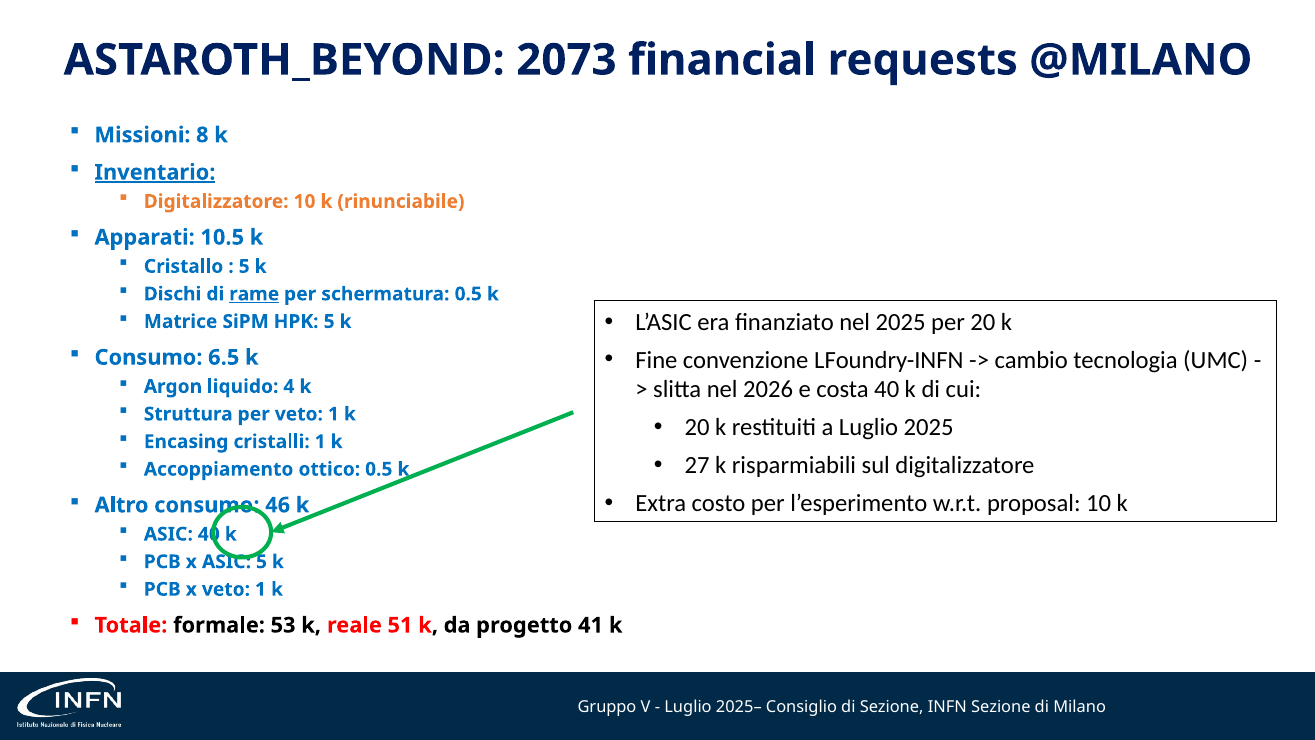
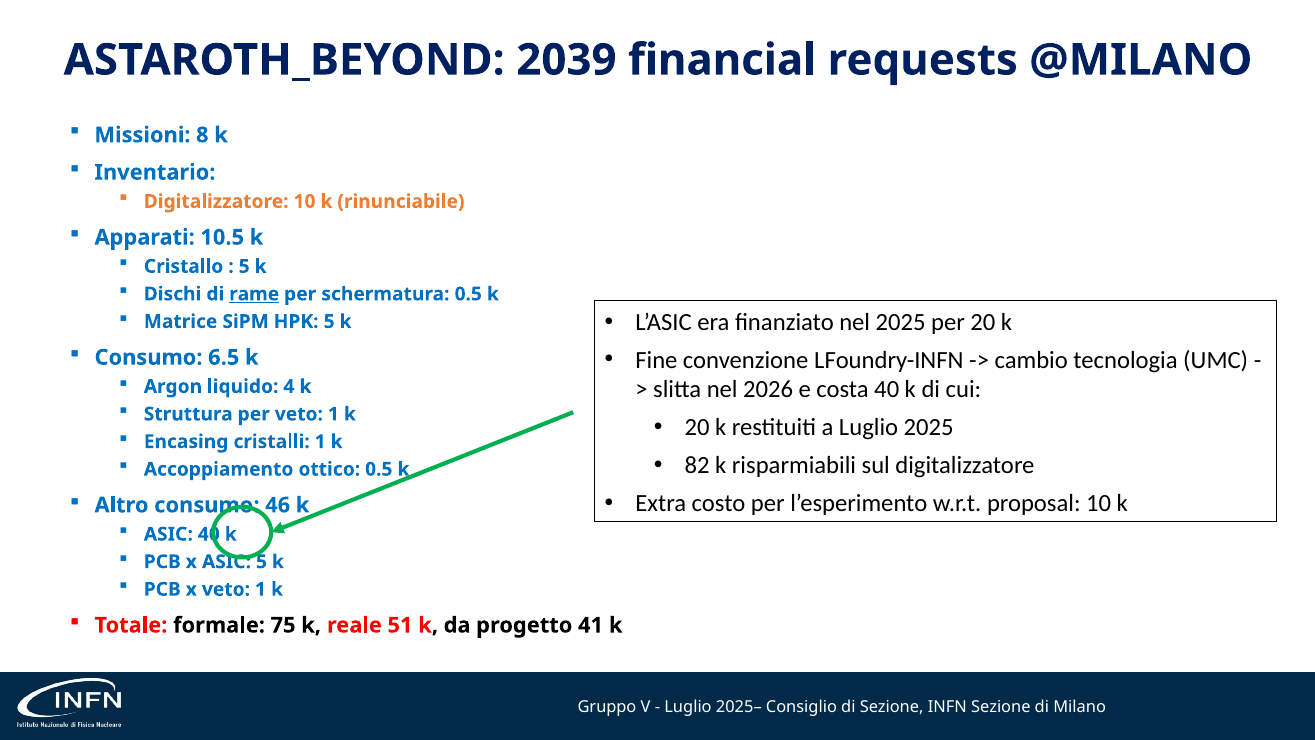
2073: 2073 -> 2039 (566, 60)
Inventario underline: present -> none (155, 172)
27: 27 -> 82 (697, 465)
53: 53 -> 75 (283, 625)
